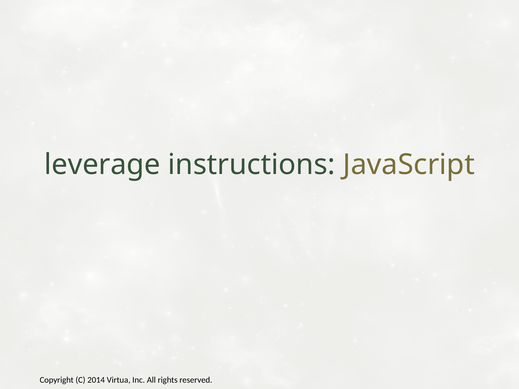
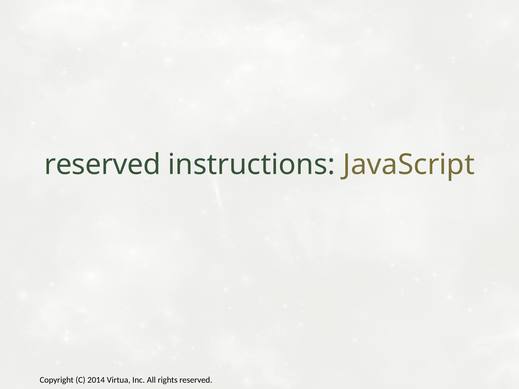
leverage: leverage -> reserved (102, 165)
